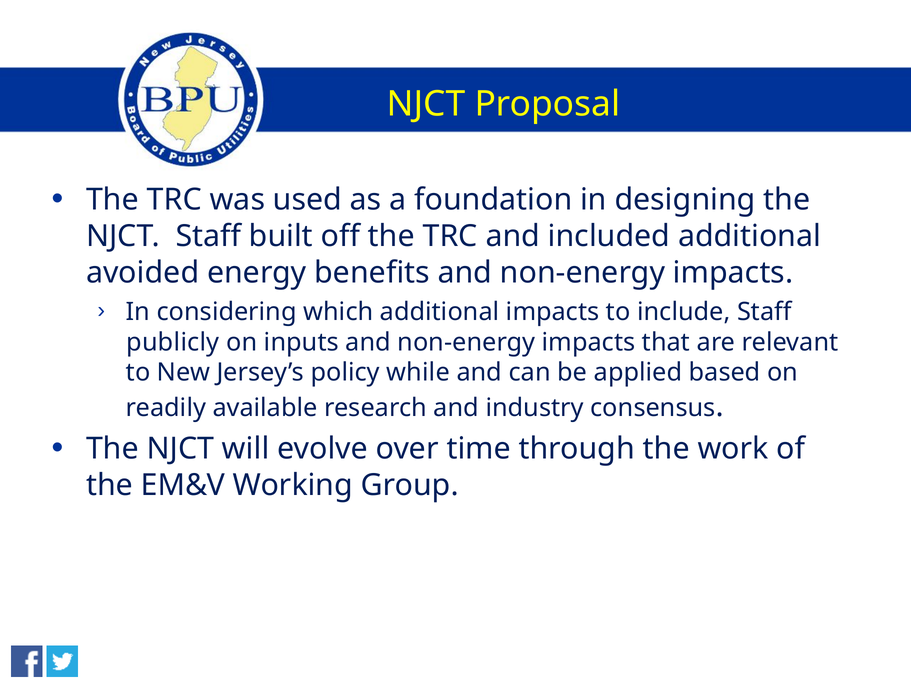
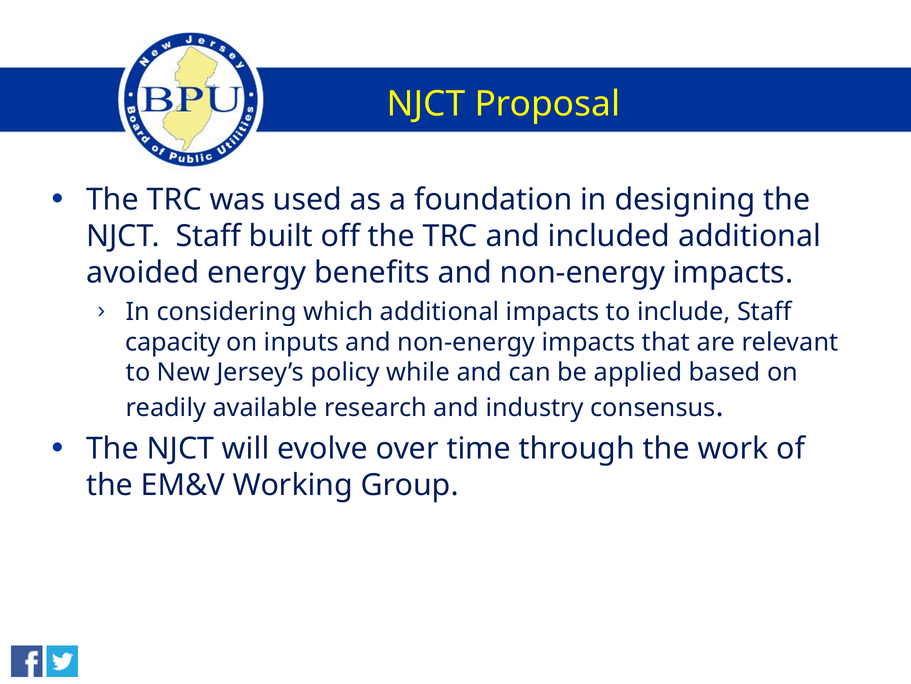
publicly: publicly -> capacity (173, 342)
